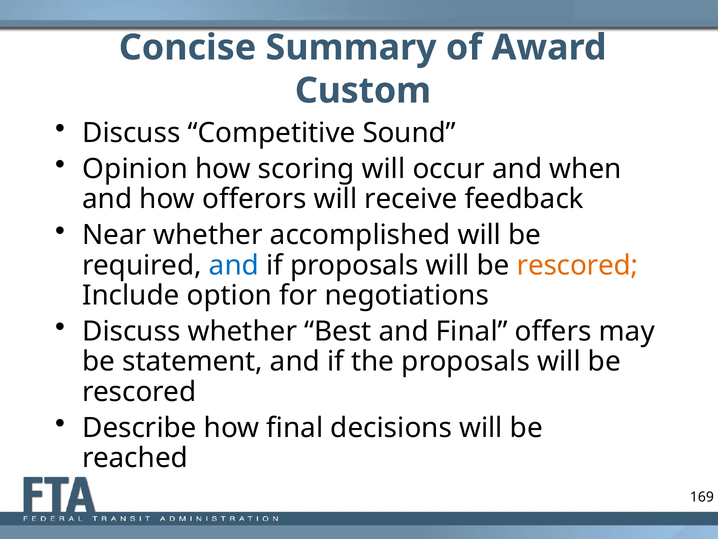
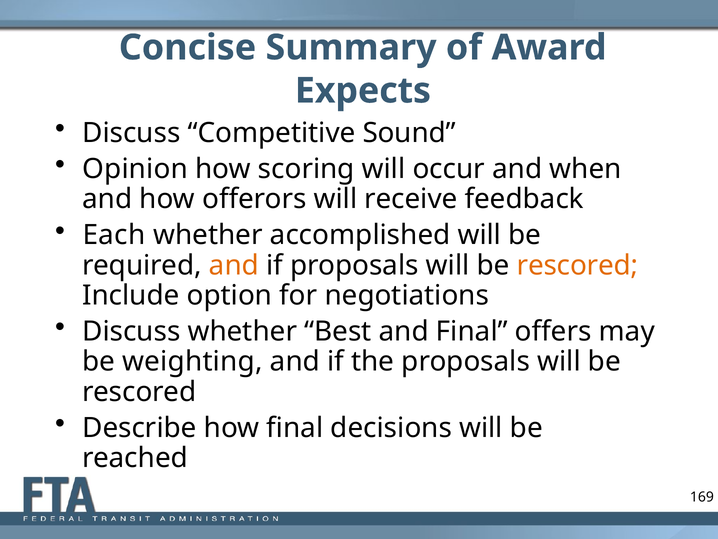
Custom: Custom -> Expects (363, 91)
Near: Near -> Each (114, 235)
and colour: blue -> orange (234, 265)
statement: statement -> weighting (192, 361)
